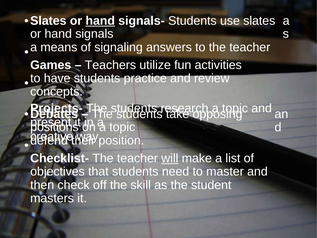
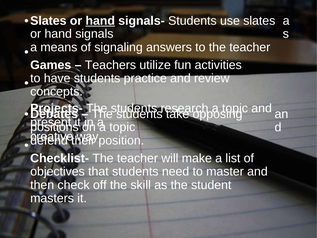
will underline: present -> none (170, 158)
